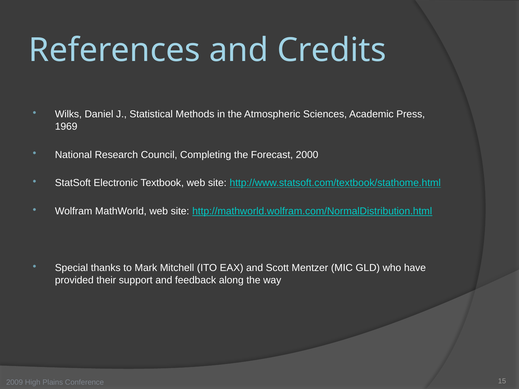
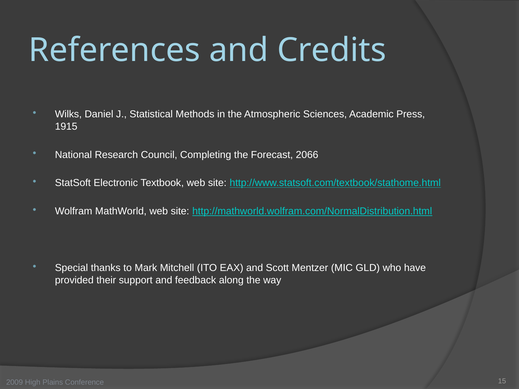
1969: 1969 -> 1915 (66, 126)
2000: 2000 -> 2066 (307, 155)
